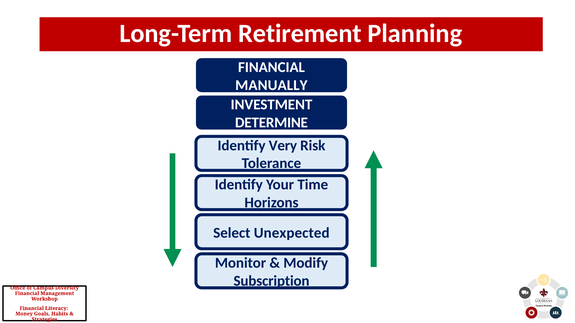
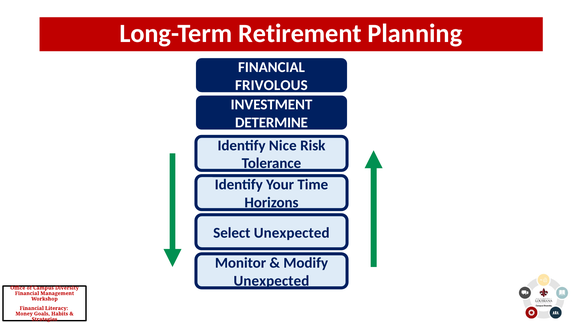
MANUALLY: MANUALLY -> FRIVOLOUS (271, 85)
Very: Very -> Nice (283, 146)
Subscription: Subscription -> Unexpected (271, 281)
